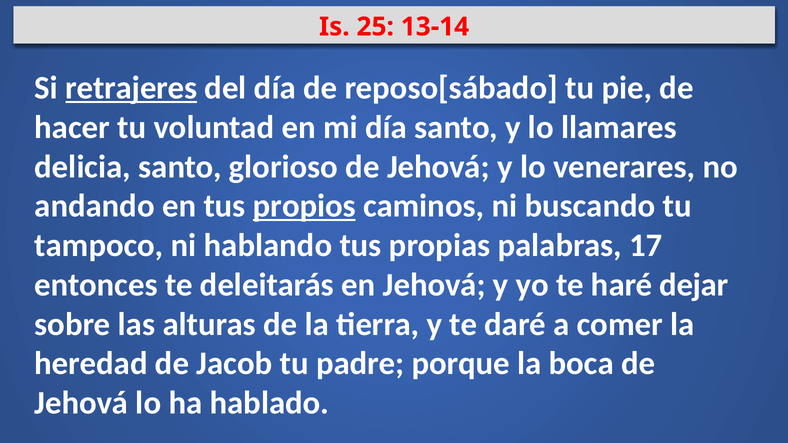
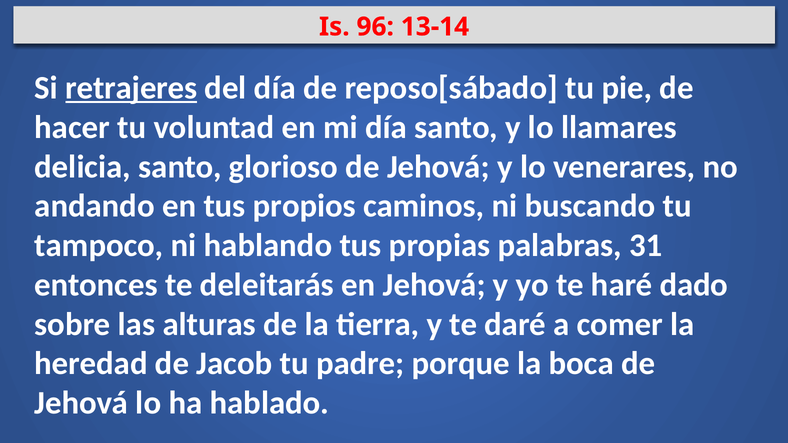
25: 25 -> 96 (375, 27)
propios underline: present -> none (304, 206)
17: 17 -> 31 (646, 246)
dejar: dejar -> dado (694, 285)
